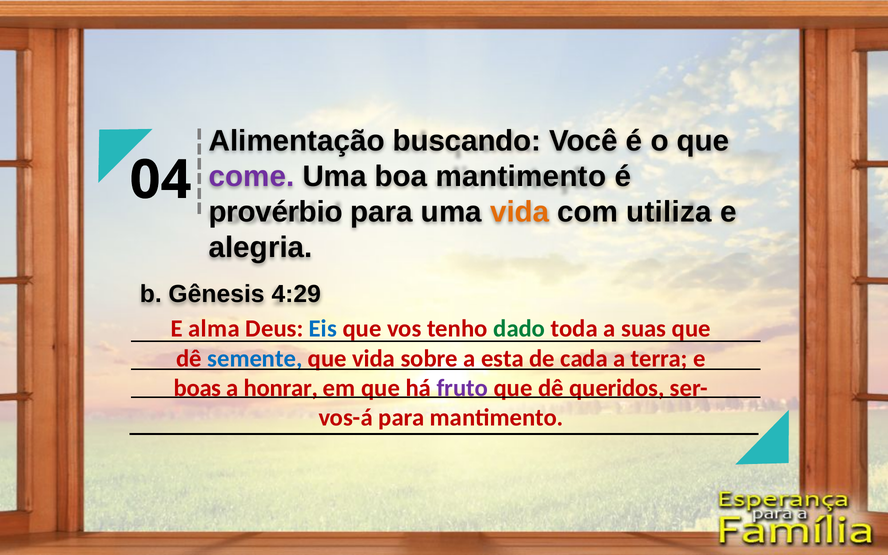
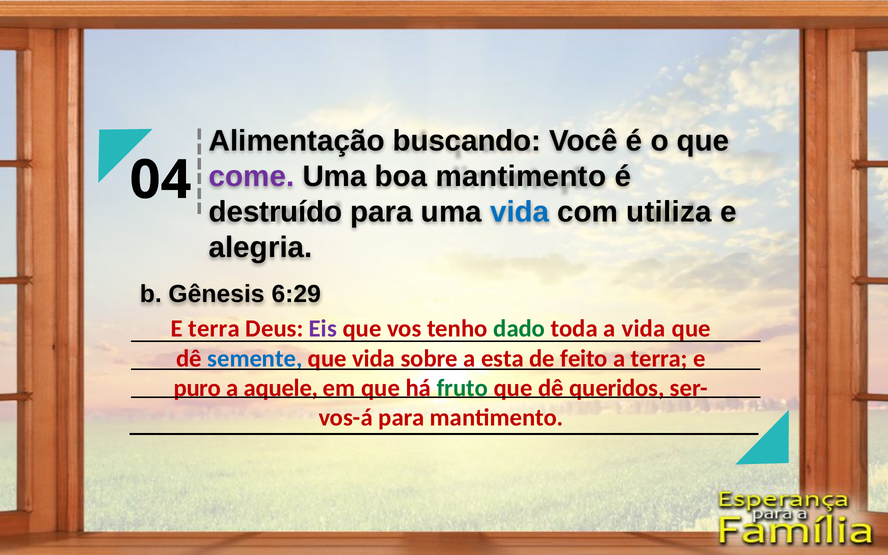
provérbio: provérbio -> destruído (276, 212)
vida colour: orange -> blue (520, 212)
4:29: 4:29 -> 6:29 (296, 294)
E alma: alma -> terra (214, 329)
Eis colour: blue -> purple (323, 329)
a suas: suas -> vida (644, 329)
cada: cada -> feito (584, 358)
boas: boas -> puro (197, 388)
honrar: honrar -> aquele (281, 388)
fruto colour: purple -> green (462, 388)
